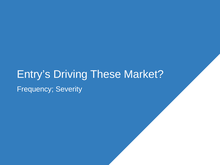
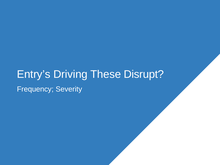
Market: Market -> Disrupt (144, 74)
